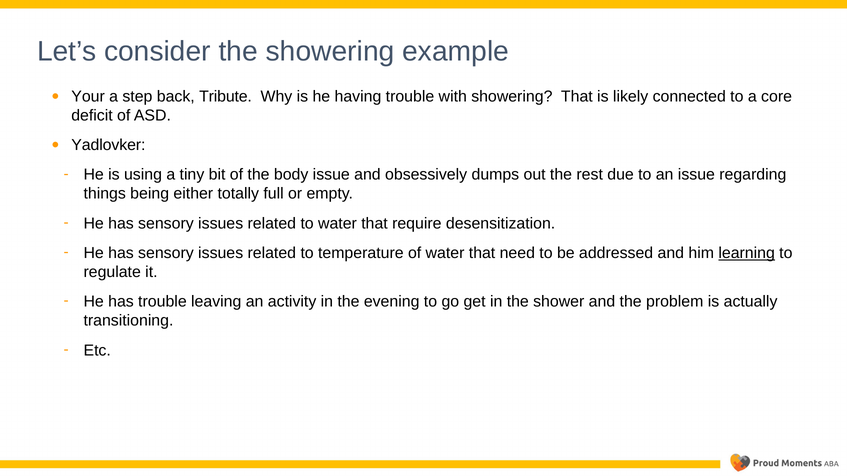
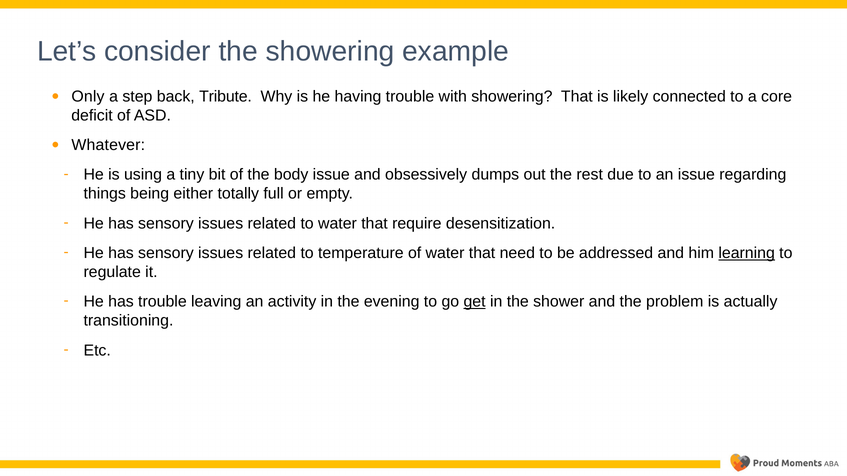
Your: Your -> Only (88, 97)
Yadlovker: Yadlovker -> Whatever (108, 145)
get underline: none -> present (475, 302)
